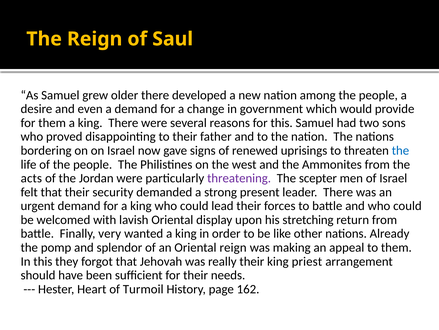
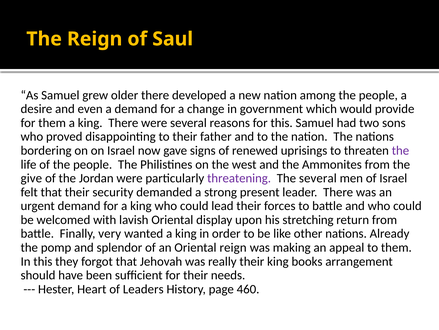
the colour: blue -> purple (400, 150)
acts: acts -> give (31, 178)
The scepter: scepter -> several (318, 178)
priest: priest -> books (307, 261)
Turmoil: Turmoil -> Leaders (143, 289)
162: 162 -> 460 (248, 289)
